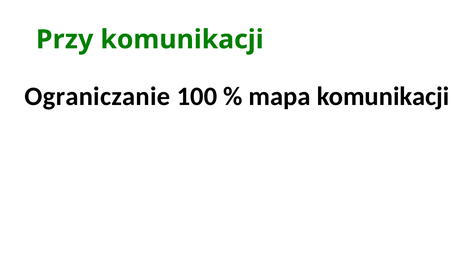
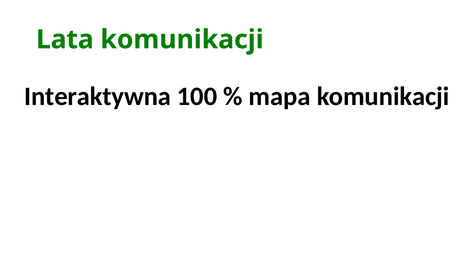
Przy: Przy -> Lata (65, 40)
Ograniczanie: Ograniczanie -> Interaktywna (98, 97)
